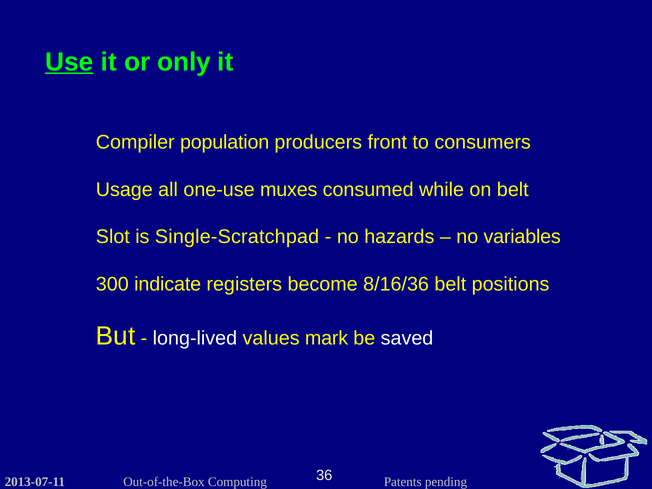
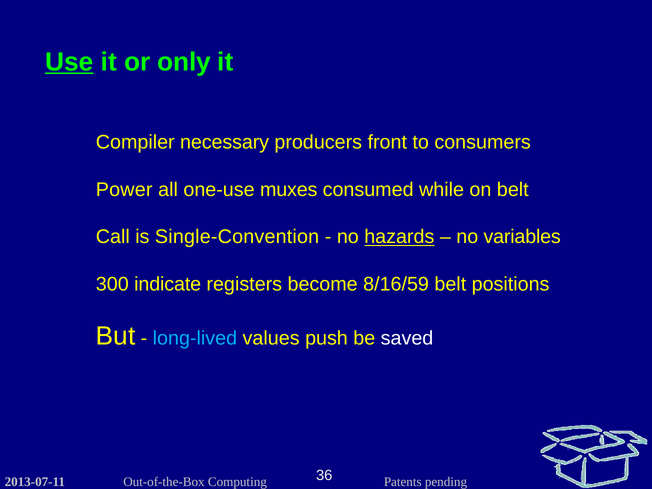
population: population -> necessary (225, 142)
Usage: Usage -> Power (124, 190)
Slot: Slot -> Call (113, 237)
Single-Scratchpad: Single-Scratchpad -> Single-Convention (237, 237)
hazards underline: none -> present (399, 237)
8/16/36: 8/16/36 -> 8/16/59 (396, 284)
long-lived colour: white -> light blue (195, 338)
mark: mark -> push (326, 338)
